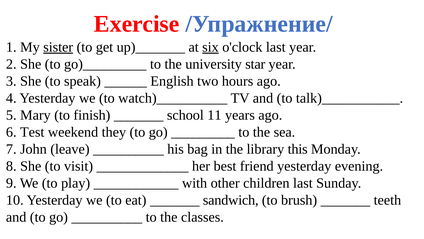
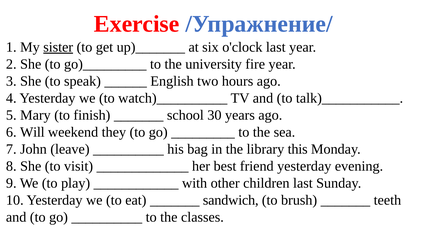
six underline: present -> none (210, 47)
star: star -> fire (255, 64)
11: 11 -> 30 (214, 115)
Test: Test -> Will (32, 132)
